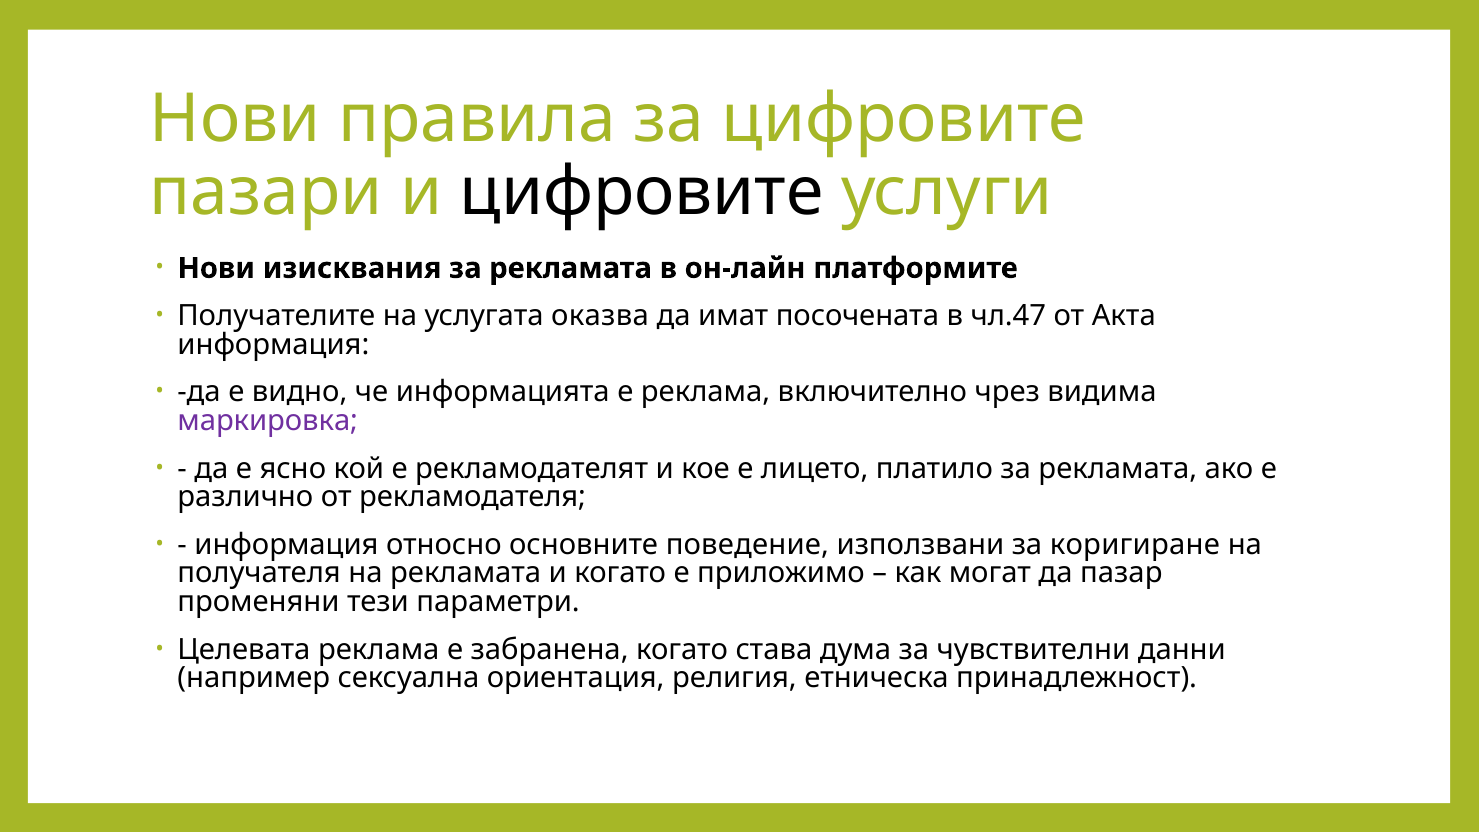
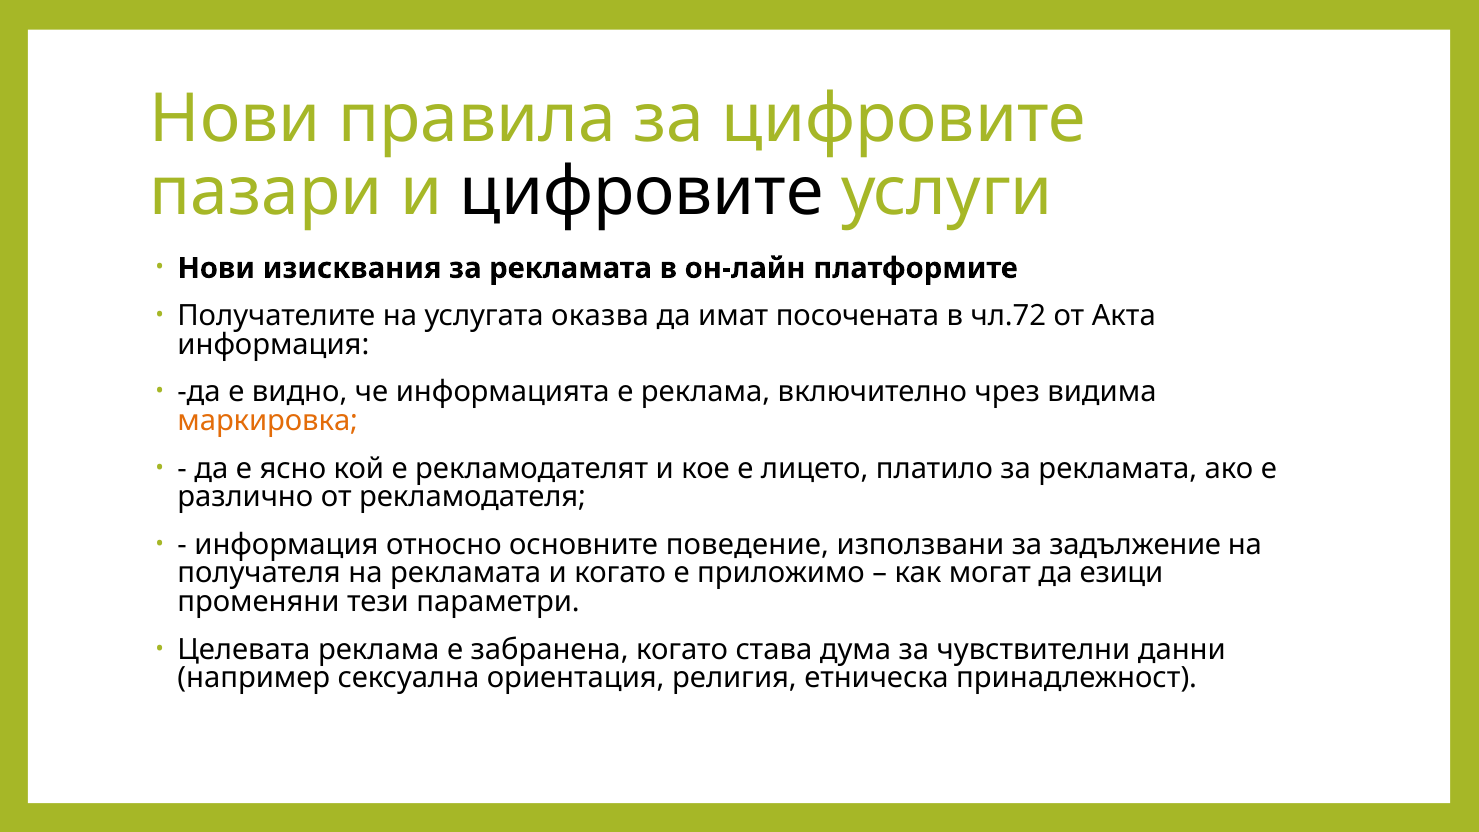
чл.47: чл.47 -> чл.72 (1008, 316)
маркировка colour: purple -> orange (268, 421)
коригиране: коригиране -> задължение (1135, 545)
пазар: пазар -> езици (1121, 573)
